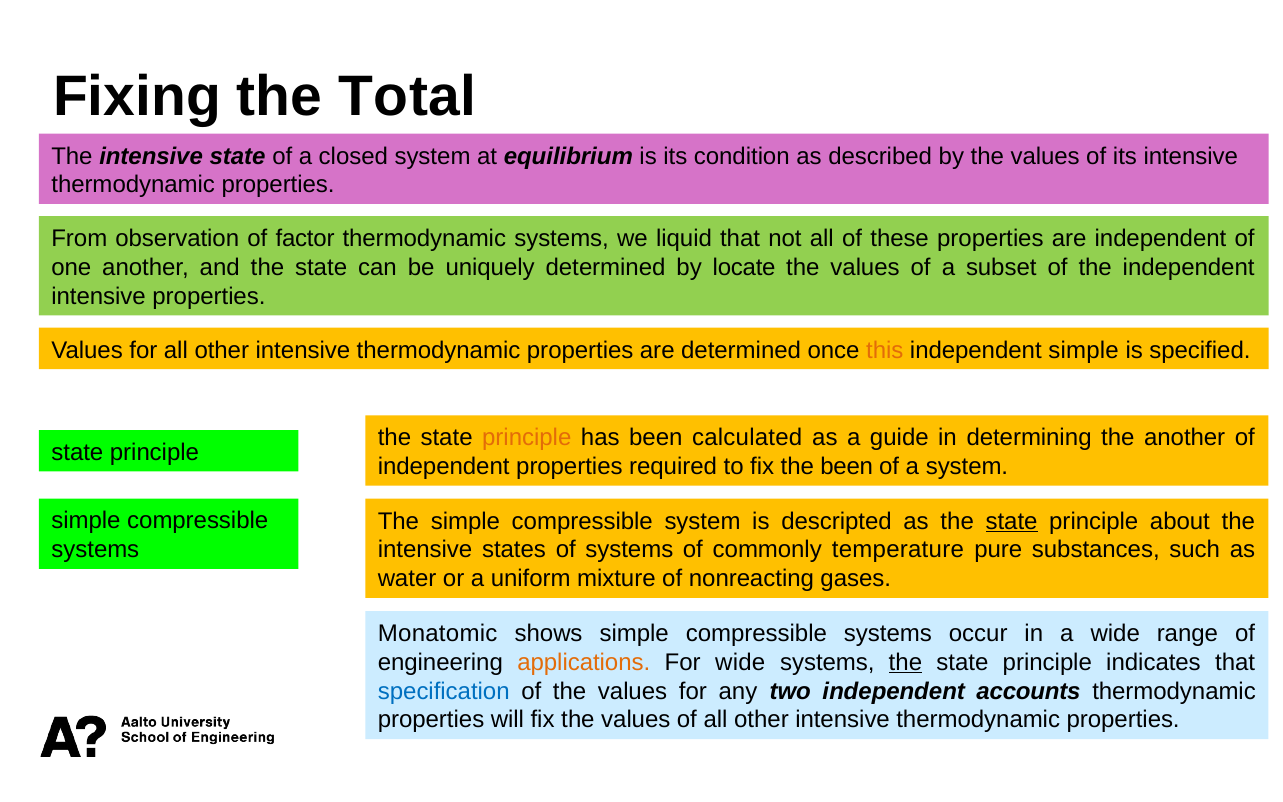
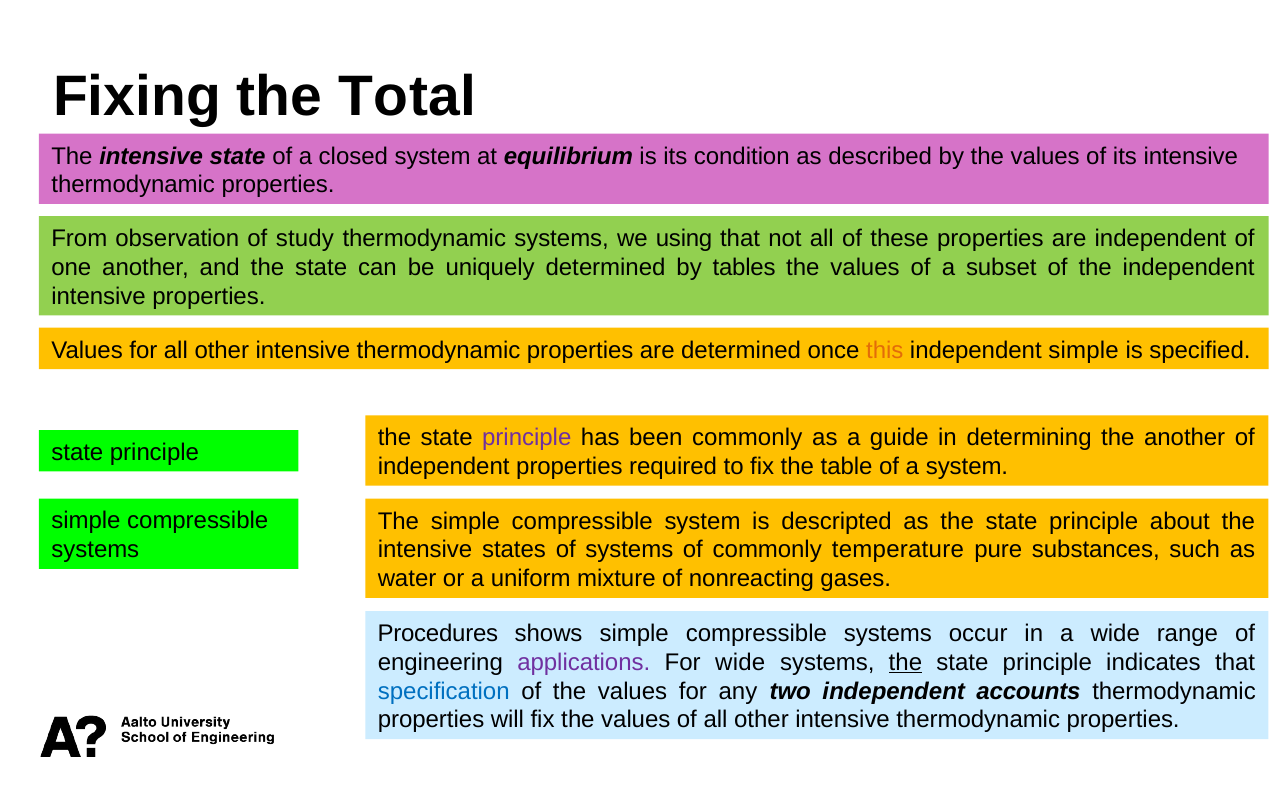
factor: factor -> study (305, 239)
liquid: liquid -> using (684, 239)
locate: locate -> tables (744, 267)
principle colour: orange -> purple (527, 438)
been calculated: calculated -> commonly (747, 438)
the been: been -> table (847, 467)
state underline: present -> none (1012, 521)
Monatomic: Monatomic -> Procedures (438, 633)
applications colour: orange -> purple (584, 662)
